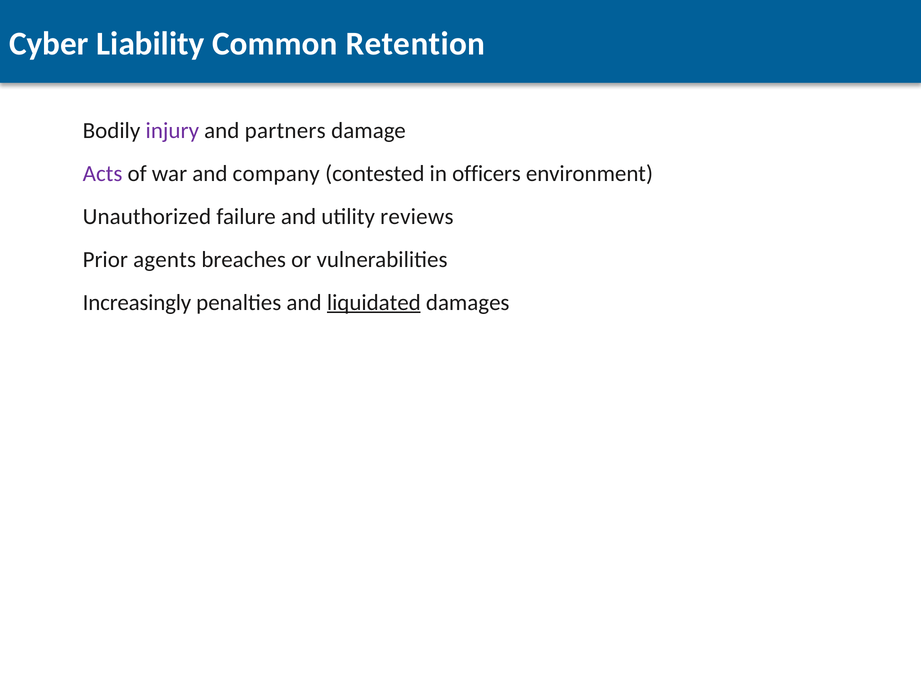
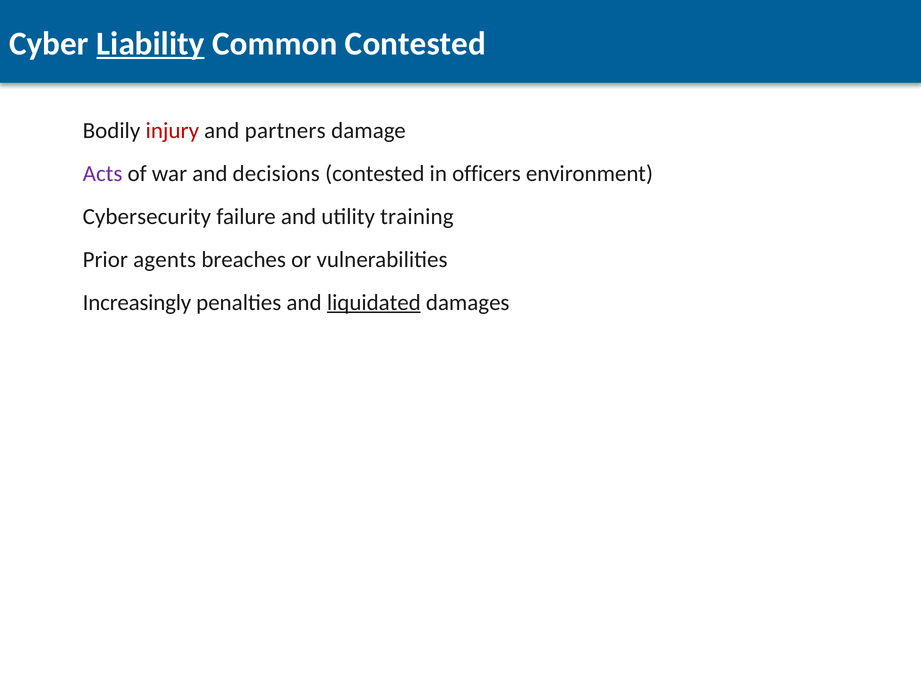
Liability underline: none -> present (150, 44)
Common Retention: Retention -> Contested (415, 44)
injury colour: purple -> red (172, 130)
company: company -> decisions (276, 173)
Unauthorized: Unauthorized -> Cybersecurity (147, 216)
reviews: reviews -> training (417, 216)
